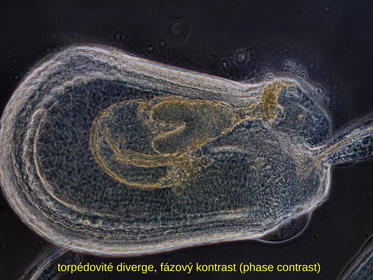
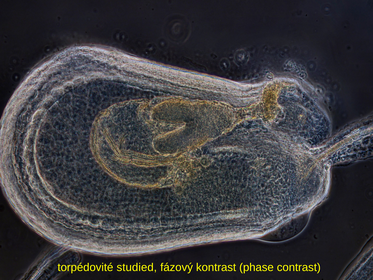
diverge: diverge -> studied (137, 267)
